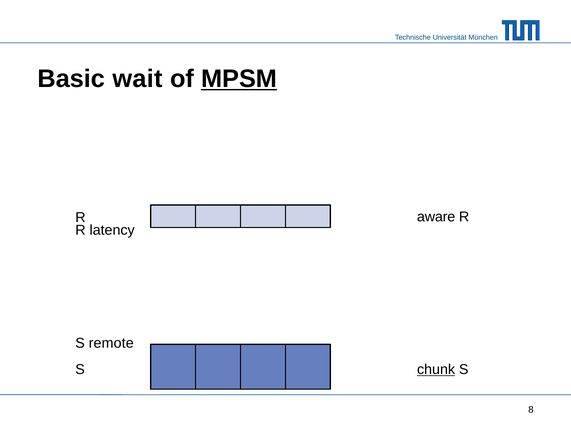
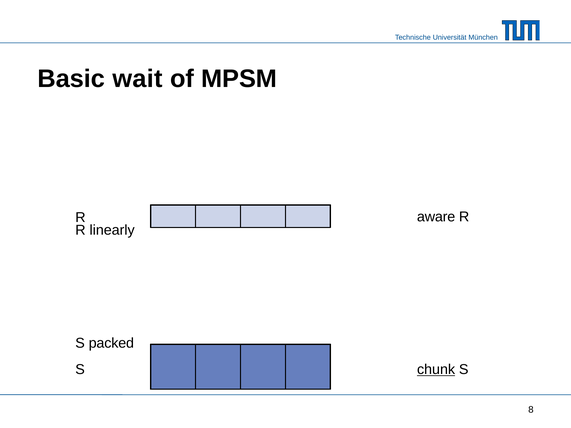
MPSM underline: present -> none (239, 79)
latency: latency -> linearly (112, 230)
remote: remote -> packed (111, 343)
